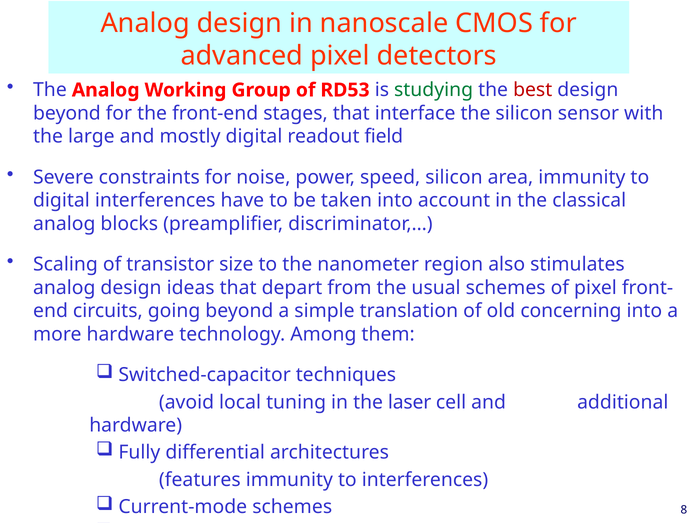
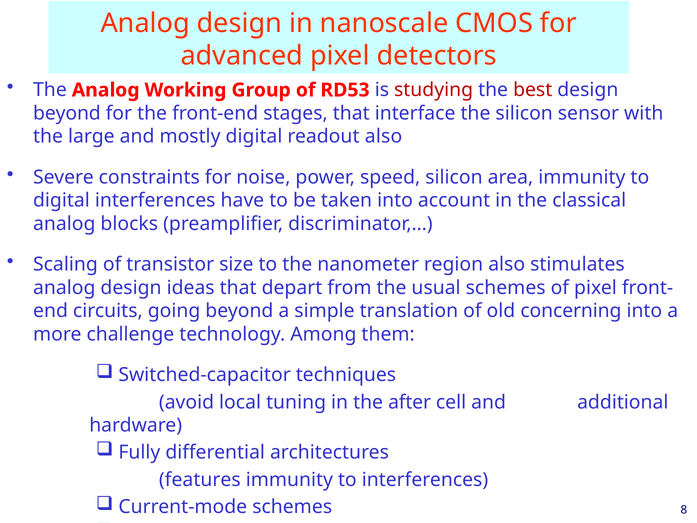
studying colour: green -> red (434, 90)
readout field: field -> also (384, 137)
more hardware: hardware -> challenge (130, 334)
laser: laser -> after (410, 402)
